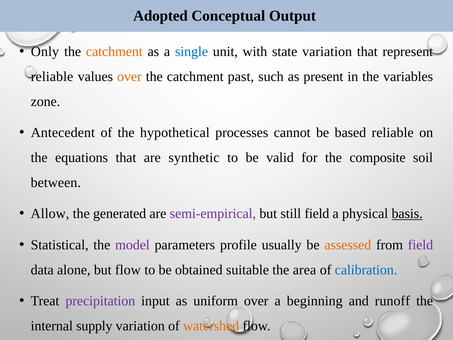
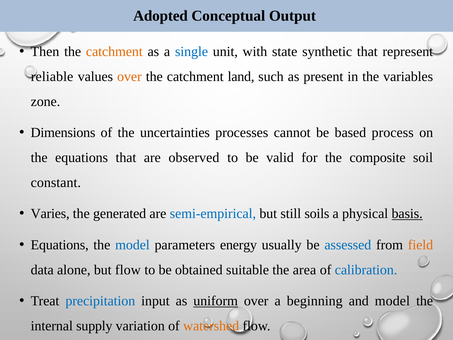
Only: Only -> Then (45, 52)
state variation: variation -> synthetic (327, 52)
past: past -> land (241, 77)
Antecedent: Antecedent -> Dimensions (63, 133)
hypothetical: hypothetical -> uncertainties (175, 133)
based reliable: reliable -> process (393, 133)
synthetic: synthetic -> observed (194, 157)
between: between -> constant (56, 182)
Allow: Allow -> Varies (50, 214)
semi-empirical colour: purple -> blue (213, 214)
still field: field -> soils (317, 214)
Statistical: Statistical -> Equations (60, 245)
model colour: purple -> blue (132, 245)
profile: profile -> energy (238, 245)
assessed colour: orange -> blue (348, 245)
field colour: purple -> orange (420, 245)
precipitation colour: purple -> blue (100, 301)
uniform underline: none -> present (216, 301)
and runoff: runoff -> model (392, 301)
